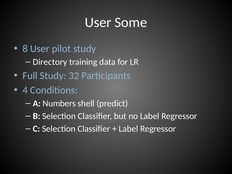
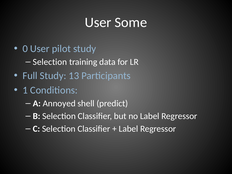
8: 8 -> 0 (25, 49)
Directory: Directory -> Selection (50, 62)
32: 32 -> 13 (74, 76)
4: 4 -> 1 (25, 90)
Numbers: Numbers -> Annoyed (59, 104)
